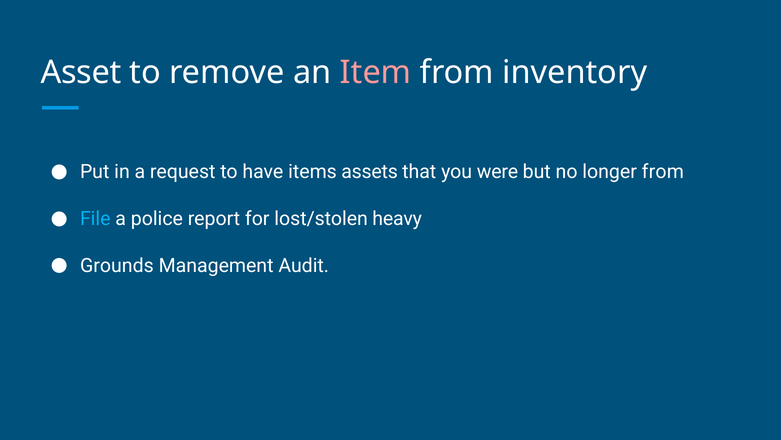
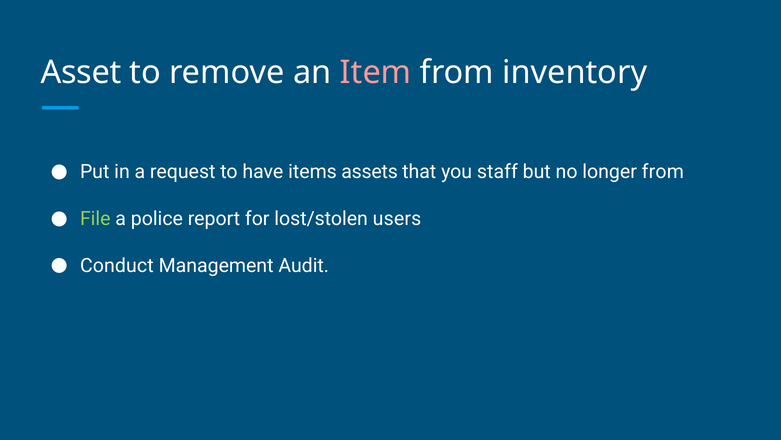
were: were -> staff (497, 172)
File colour: light blue -> light green (95, 218)
heavy: heavy -> users (397, 218)
Grounds: Grounds -> Conduct (117, 265)
